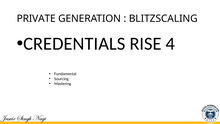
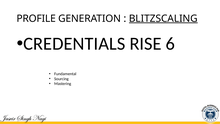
PRIVATE: PRIVATE -> PROFILE (36, 18)
BLITZSCALING underline: none -> present (163, 18)
4: 4 -> 6 (170, 44)
